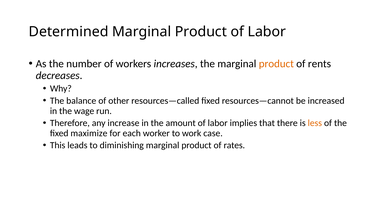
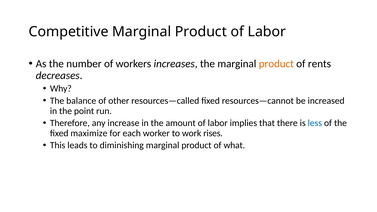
Determined: Determined -> Competitive (69, 32)
wage: wage -> point (84, 111)
less colour: orange -> blue (315, 123)
case: case -> rises (213, 133)
rates: rates -> what (234, 145)
